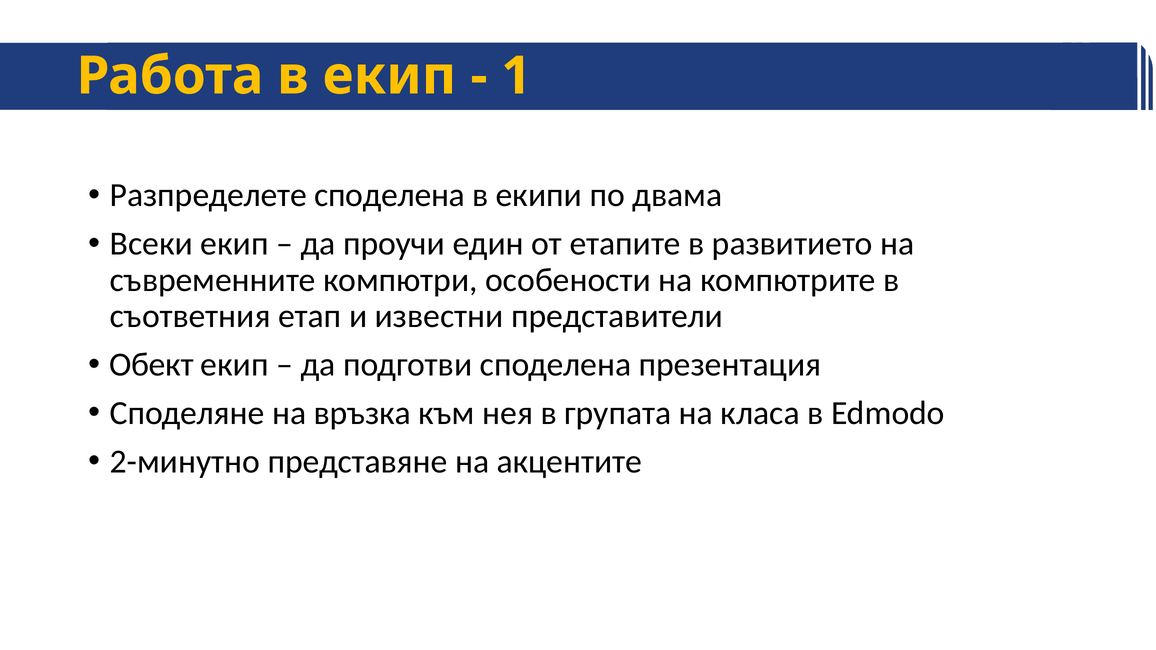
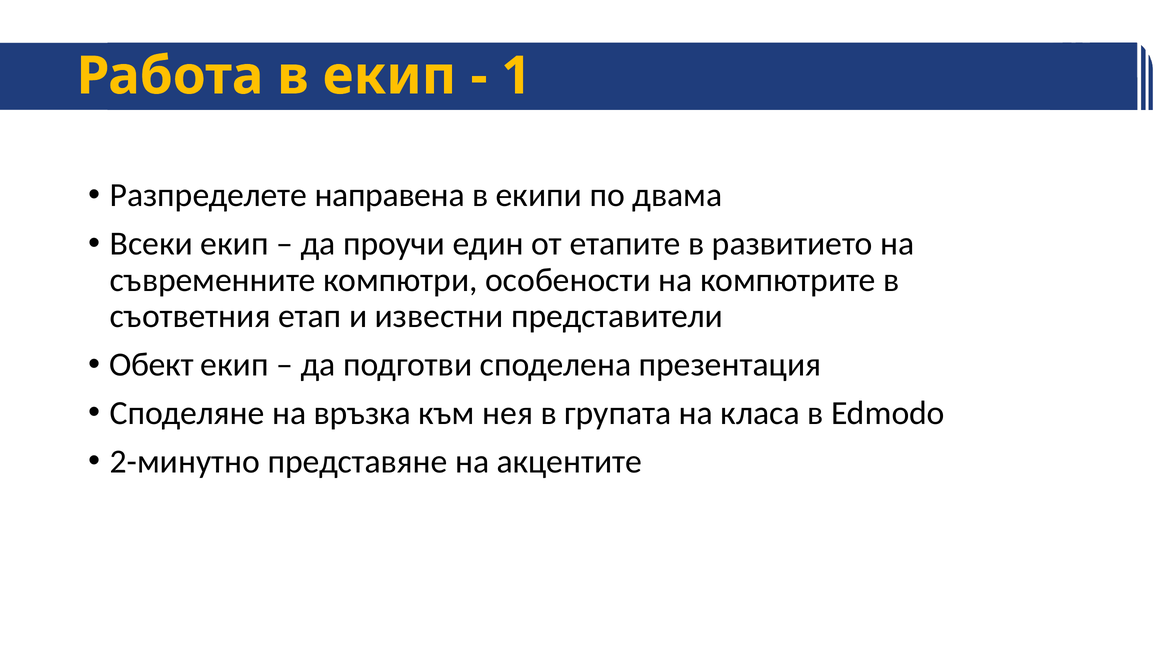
Разпределете споделена: споделена -> направена (390, 195)
